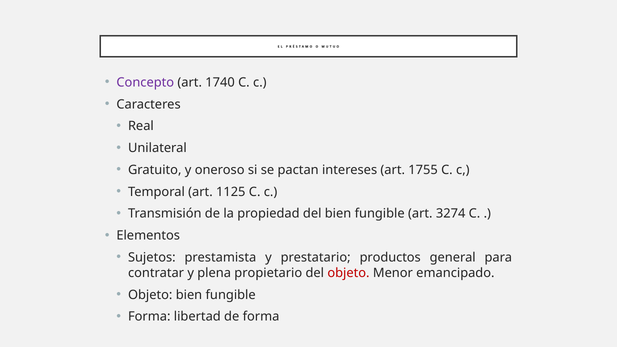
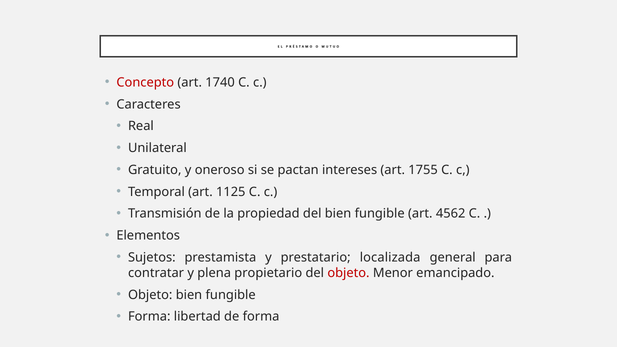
Concepto colour: purple -> red (145, 82)
3274: 3274 -> 4562 (451, 214)
productos: productos -> localizada (390, 257)
